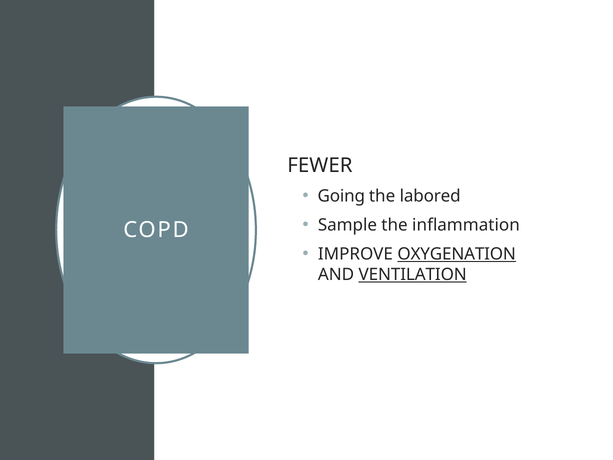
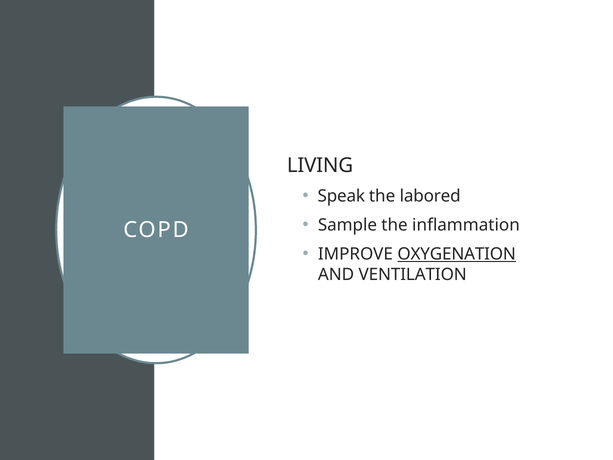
FEWER: FEWER -> LIVING (320, 165)
Going: Going -> Speak (341, 196)
VENTILATION underline: present -> none (413, 274)
